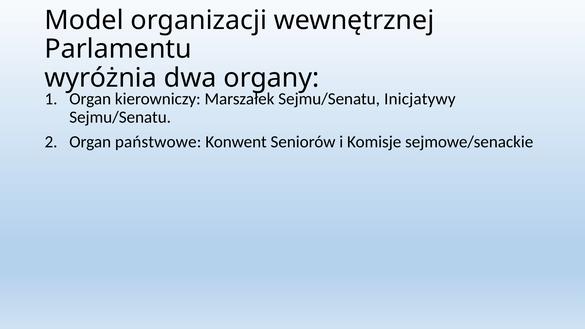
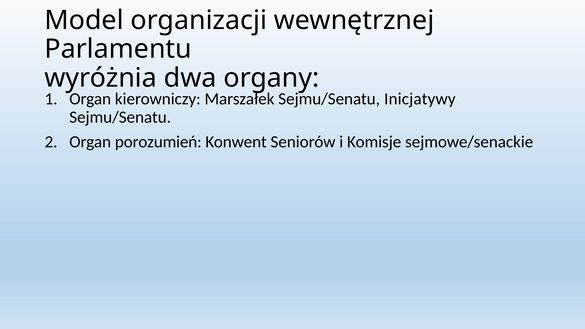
państwowe: państwowe -> porozumień (158, 142)
